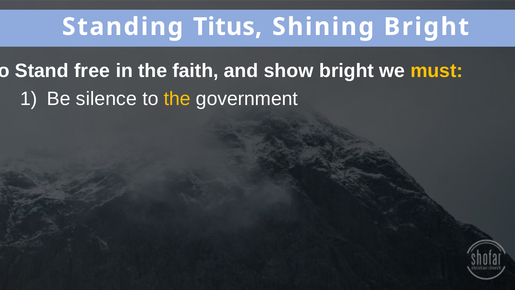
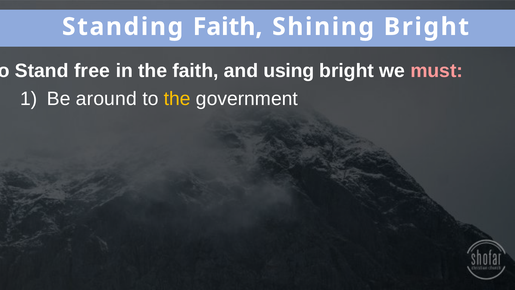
Standing Titus: Titus -> Faith (228, 27)
show: show -> using (289, 71)
must colour: yellow -> pink (437, 71)
silence: silence -> around (106, 99)
